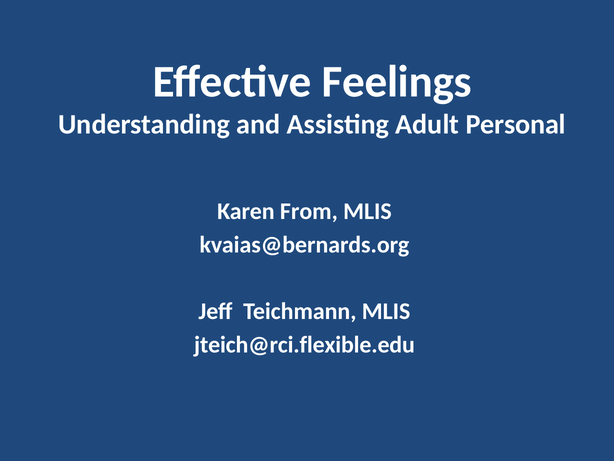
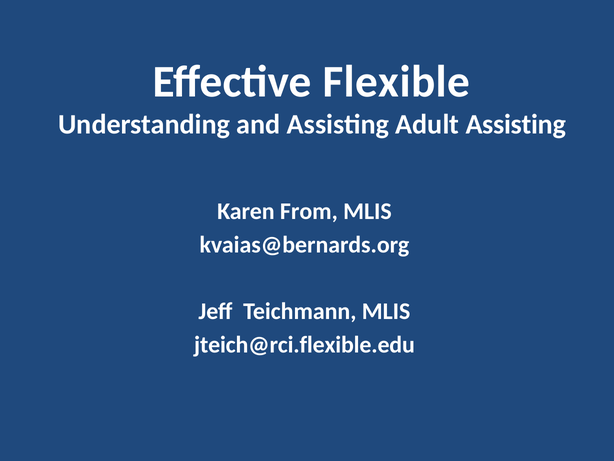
Feelings: Feelings -> Flexible (396, 82)
Adult Personal: Personal -> Assisting (516, 124)
